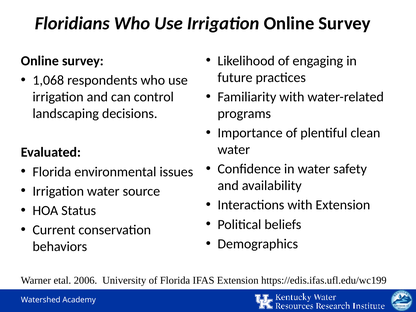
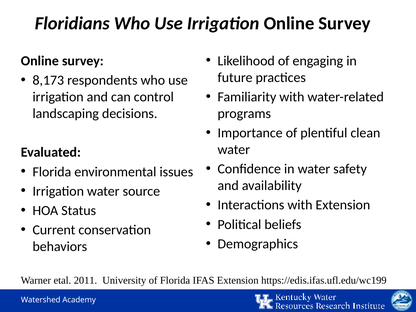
1,068: 1,068 -> 8,173 (48, 80)
2006: 2006 -> 2011 (85, 280)
